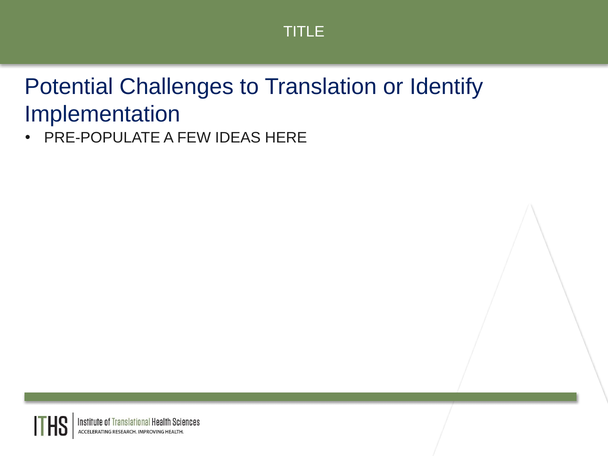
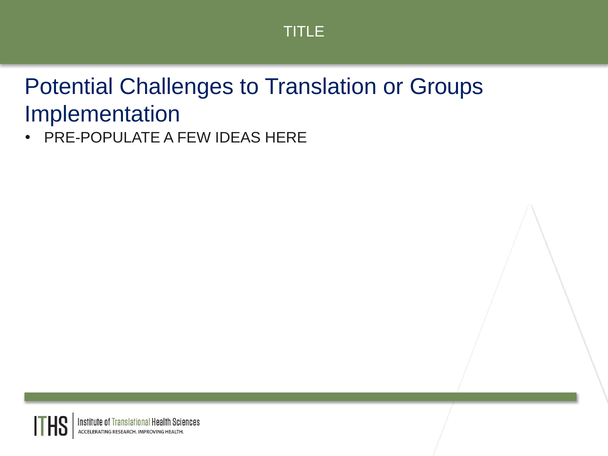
Identify: Identify -> Groups (446, 87)
